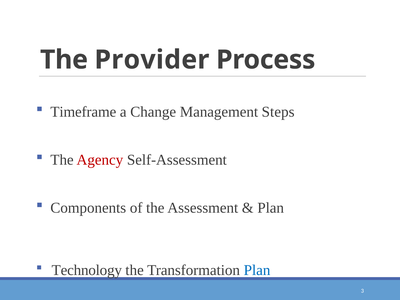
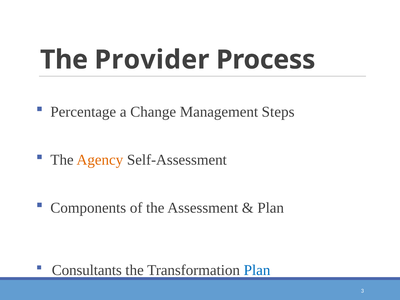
Timeframe: Timeframe -> Percentage (83, 112)
Agency colour: red -> orange (100, 160)
Technology: Technology -> Consultants (87, 270)
